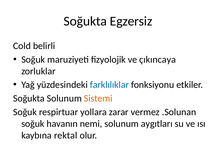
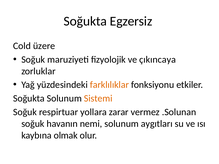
belirli: belirli -> üzere (44, 46)
farklılıklar colour: blue -> orange (109, 85)
rektal: rektal -> olmak (66, 136)
